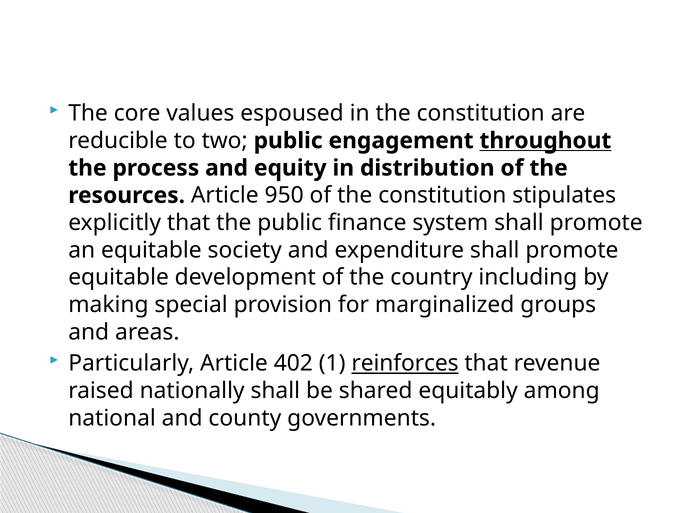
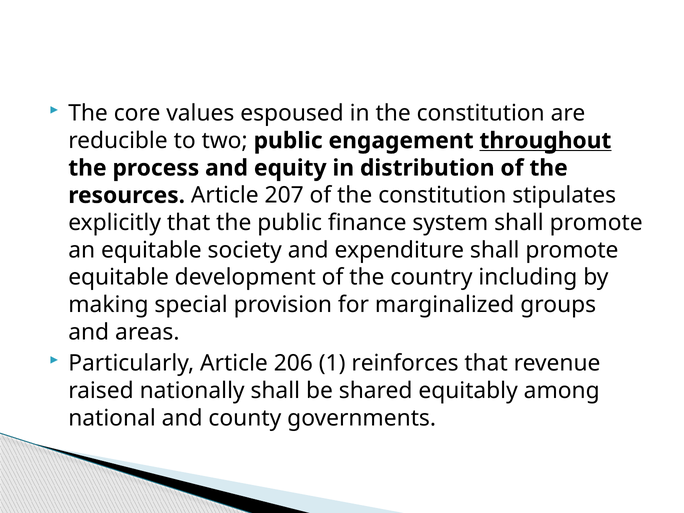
950: 950 -> 207 (284, 195)
402: 402 -> 206 (293, 363)
reinforces underline: present -> none (405, 363)
